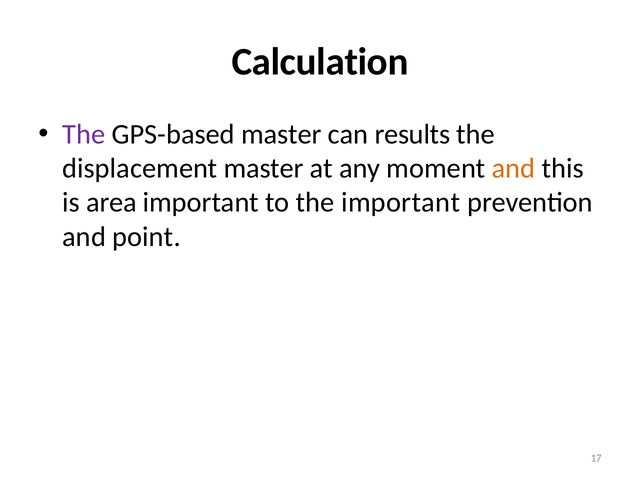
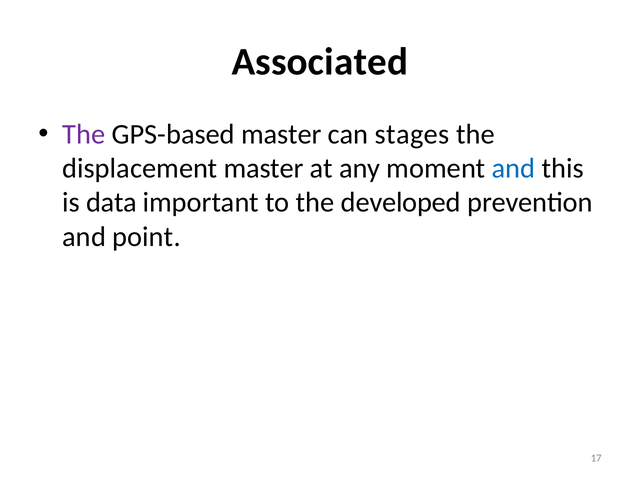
Calculation: Calculation -> Associated (320, 62)
results: results -> stages (412, 134)
and colour: orange -> blue (514, 168)
area: area -> data (111, 203)
the important: important -> developed (401, 203)
